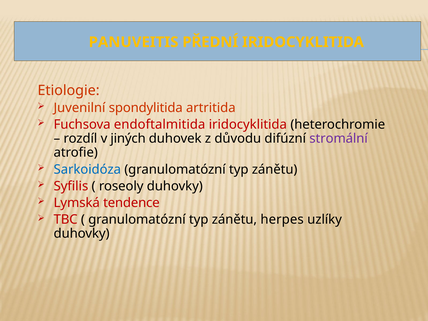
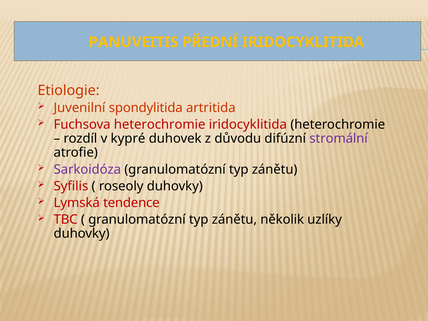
Fuchsova endoftalmitida: endoftalmitida -> heterochromie (160, 124)
jiných: jiných -> kypré (128, 139)
Sarkoidóza colour: blue -> purple (87, 169)
herpes: herpes -> několik (282, 220)
